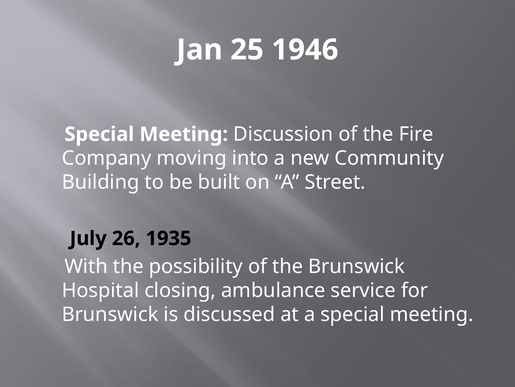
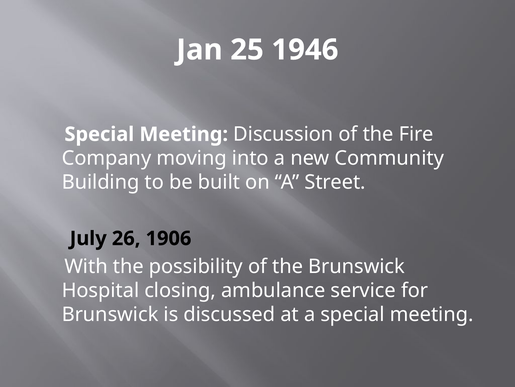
1935: 1935 -> 1906 (169, 238)
